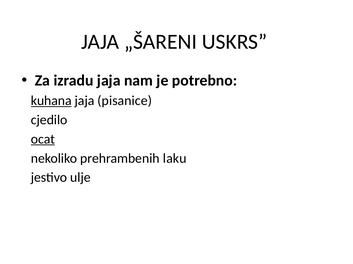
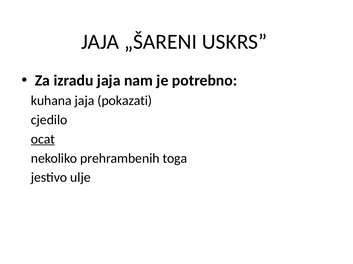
kuhana underline: present -> none (51, 101)
pisanice: pisanice -> pokazati (125, 101)
laku: laku -> toga (175, 159)
